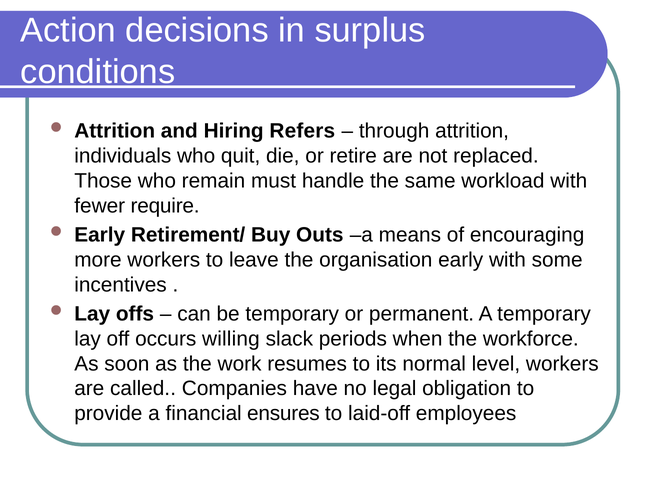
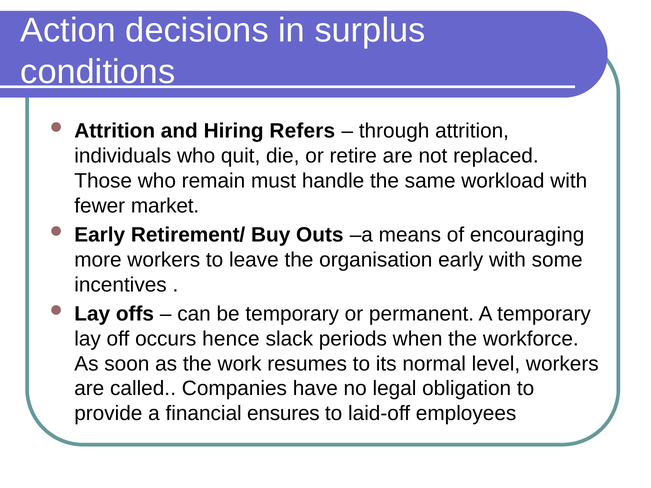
require: require -> market (165, 206)
willing: willing -> hence (231, 339)
